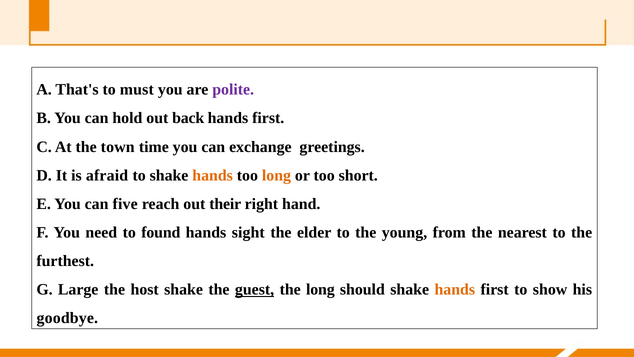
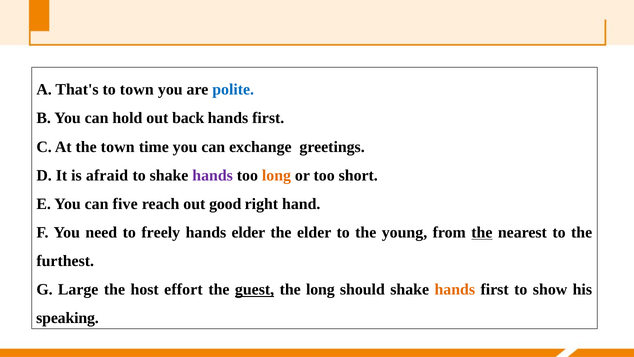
to must: must -> town (137, 90)
polite colour: purple -> blue (233, 90)
hands colour: orange -> purple (213, 175)
their: their -> good (225, 204)
found: found -> freely (161, 232)
hands sight: sight -> elder (248, 232)
the underline: none -> present (482, 232)
host shake: shake -> effort (183, 289)
goodbye: goodbye -> speaking (68, 318)
